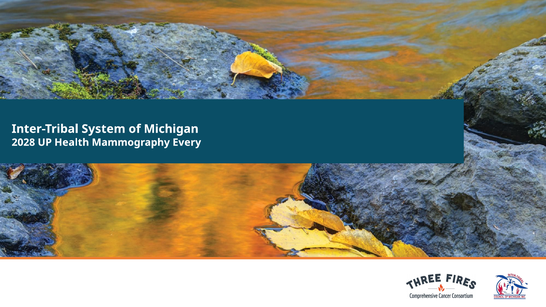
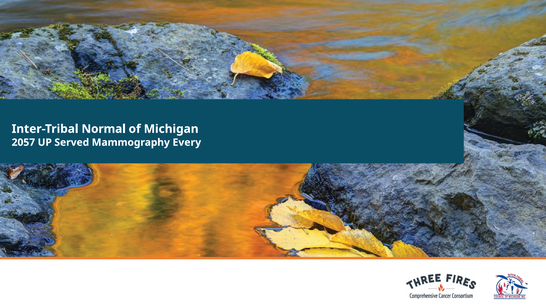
System: System -> Normal (104, 129)
2028: 2028 -> 2057 (23, 142)
Health: Health -> Served (72, 142)
